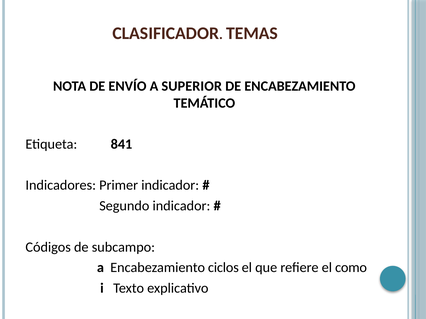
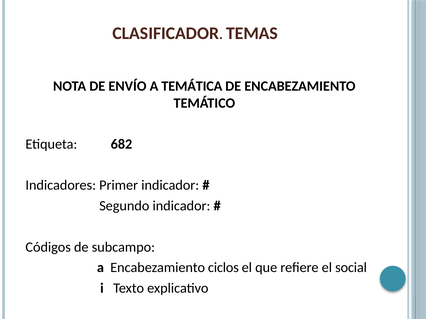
SUPERIOR: SUPERIOR -> TEMÁTICA (192, 86)
841: 841 -> 682 (121, 144)
como: como -> social (351, 268)
